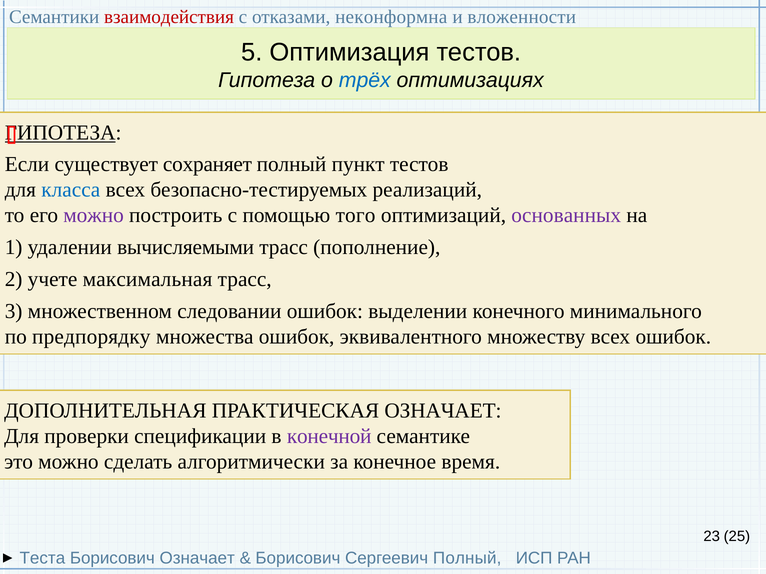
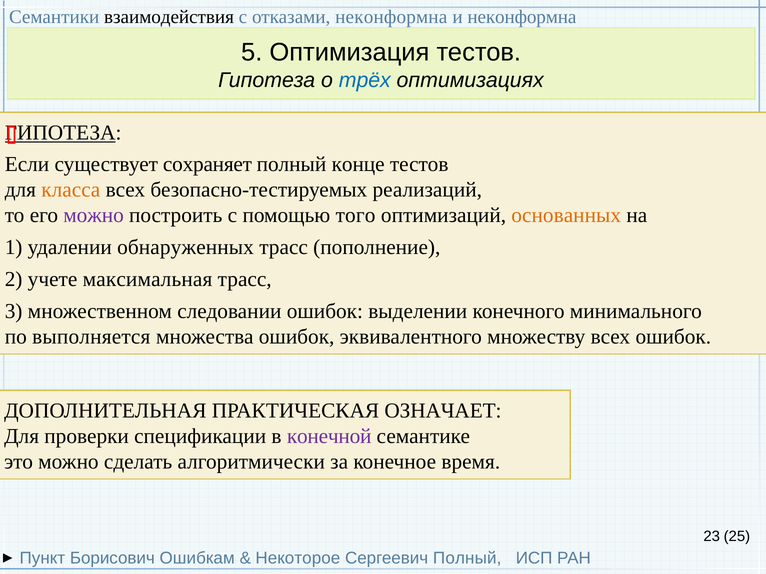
взаимодействия colour: red -> black (169, 17)
и вложенности: вложенности -> неконформна (522, 17)
пункт: пункт -> конце (358, 165)
класса colour: blue -> orange (71, 190)
основанных colour: purple -> orange (566, 216)
вычисляемыми: вычисляемыми -> обнаруженных (186, 248)
предпорядку: предпорядку -> выполняется (91, 337)
Теста: Теста -> Пункт (42, 559)
Борисович Означает: Означает -> Ошибкам (197, 559)
Борисович: Борисович -> Некоторое (298, 559)
